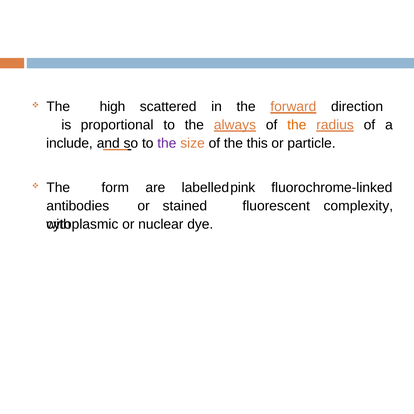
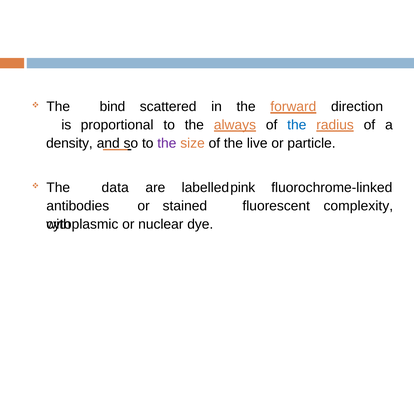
high: high -> bind (112, 107)
the colour: orange -> blue (297, 125)
include: include -> density (69, 143)
this: this -> live (257, 143)
form: form -> data (115, 188)
